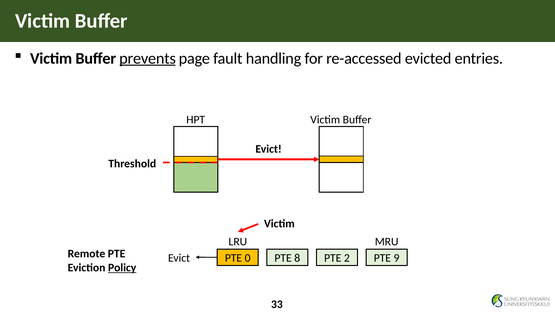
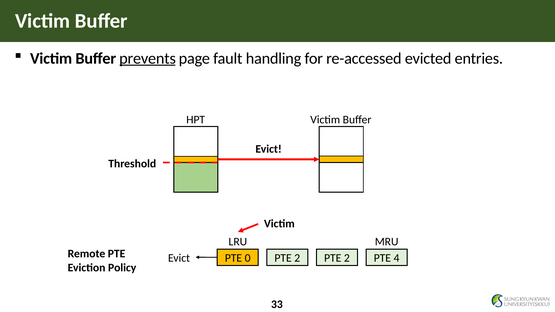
0 PTE 8: 8 -> 2 (297, 258)
9: 9 -> 4 (397, 258)
Policy underline: present -> none (122, 268)
